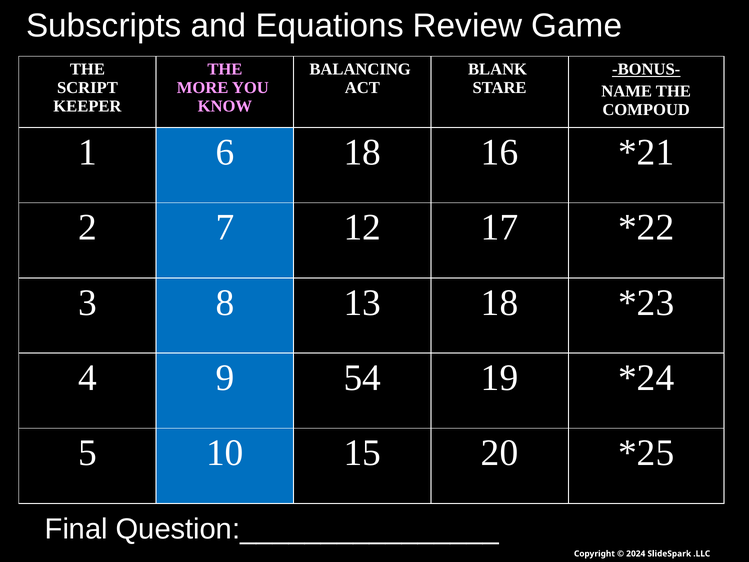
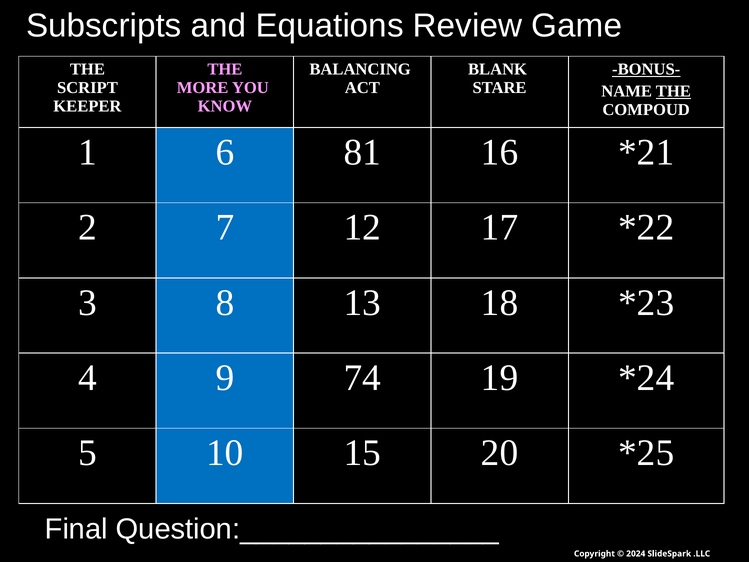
THE underline: none -> present (673, 91)
6 18: 18 -> 81 (363, 152)
54: 54 -> 74 (362, 378)
